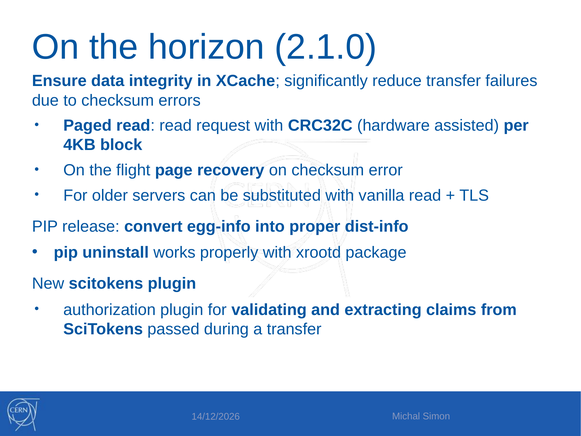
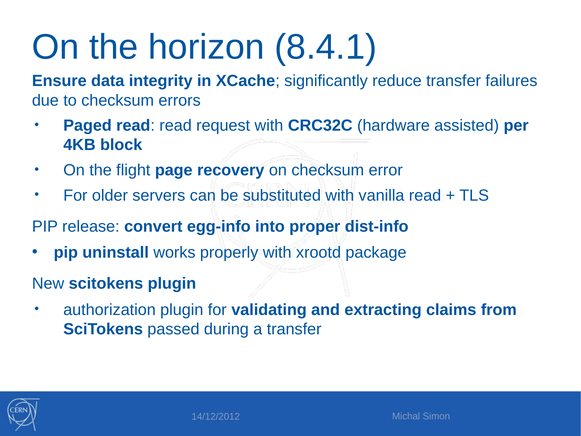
2.1.0: 2.1.0 -> 8.4.1 (326, 47)
14/12/2026: 14/12/2026 -> 14/12/2012 (216, 416)
